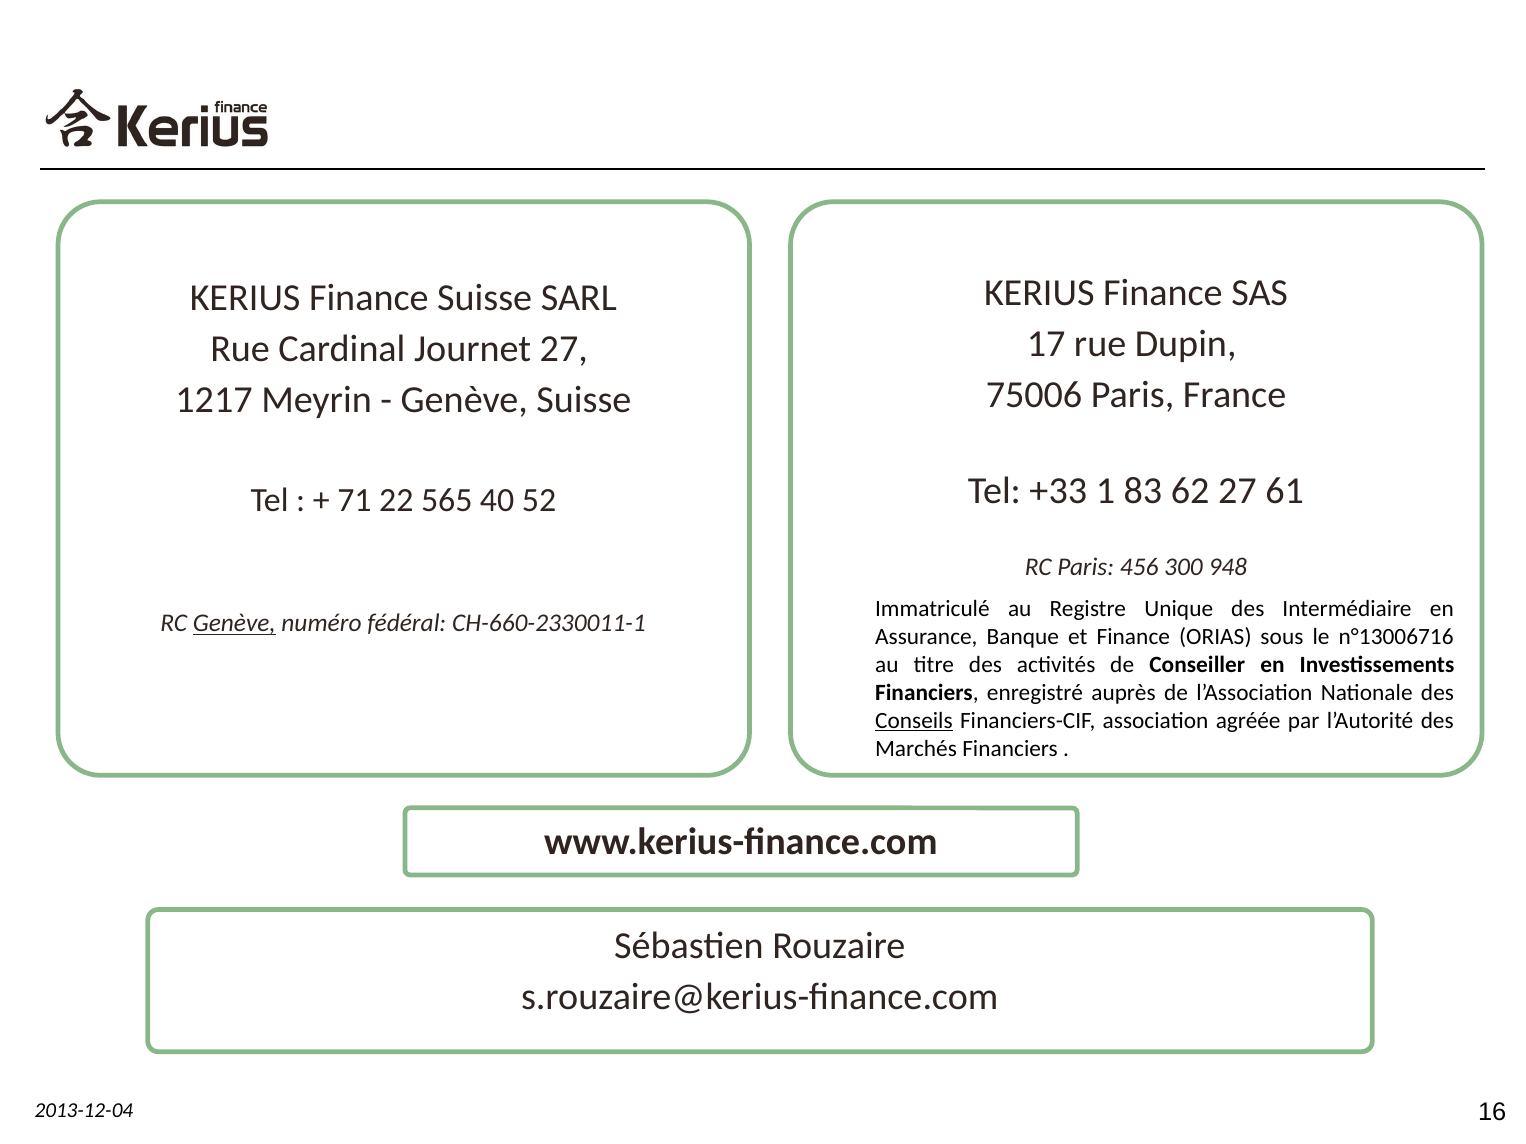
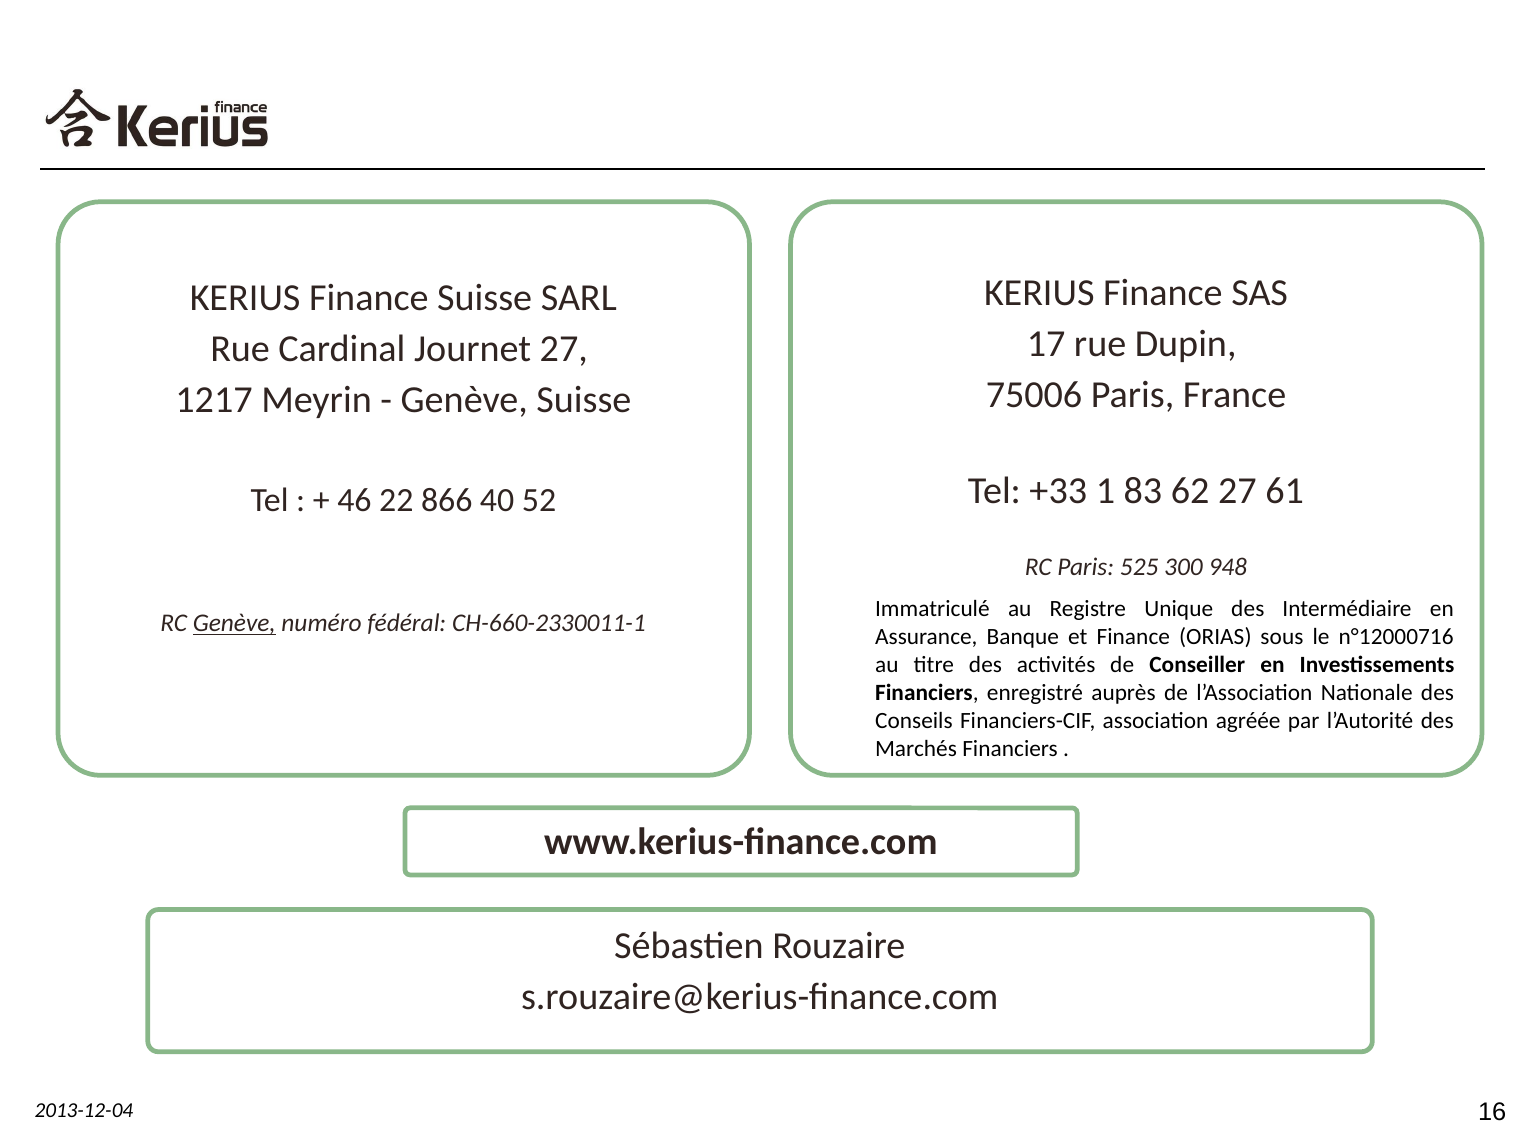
71: 71 -> 46 (354, 501)
565: 565 -> 866 (447, 501)
456: 456 -> 525 (1139, 567)
n°13006716: n°13006716 -> n°12000716 (1396, 637)
Conseils underline: present -> none (914, 721)
